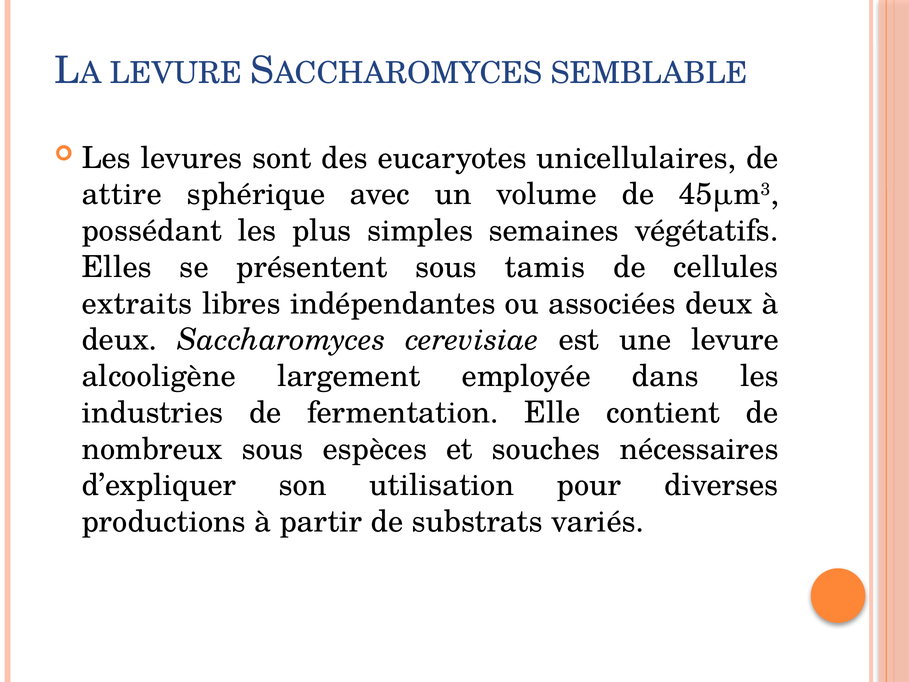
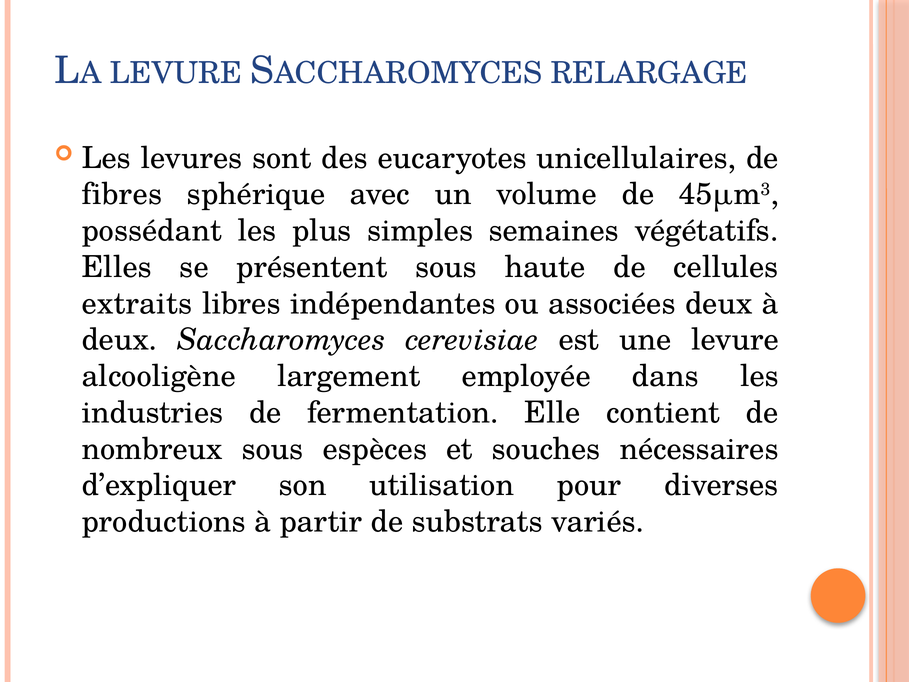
SEMBLABLE: SEMBLABLE -> RELARGAGE (649, 73)
attire: attire -> fibres (122, 194)
tamis: tamis -> haute (545, 267)
